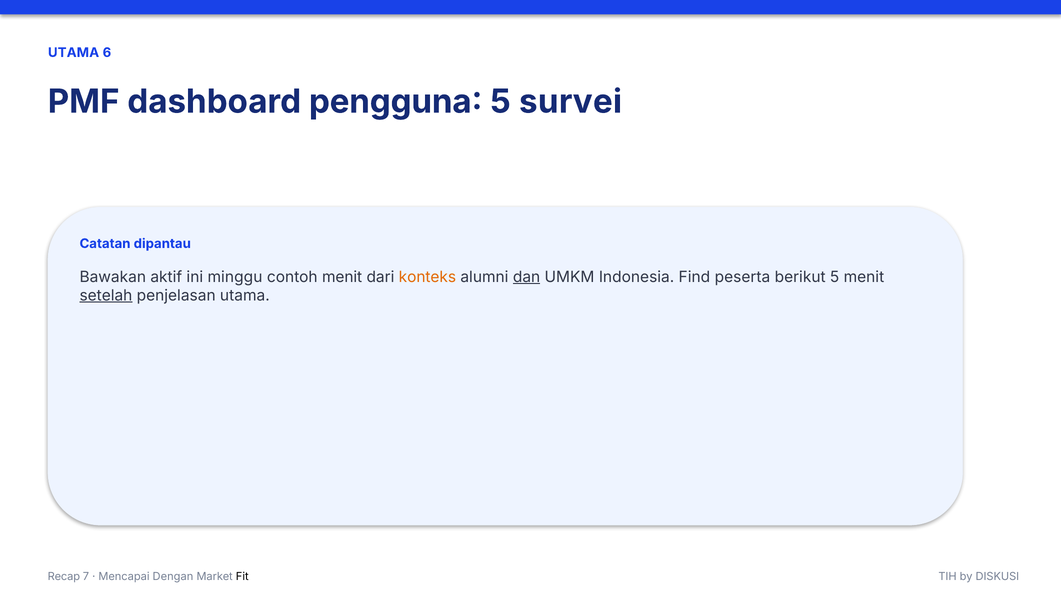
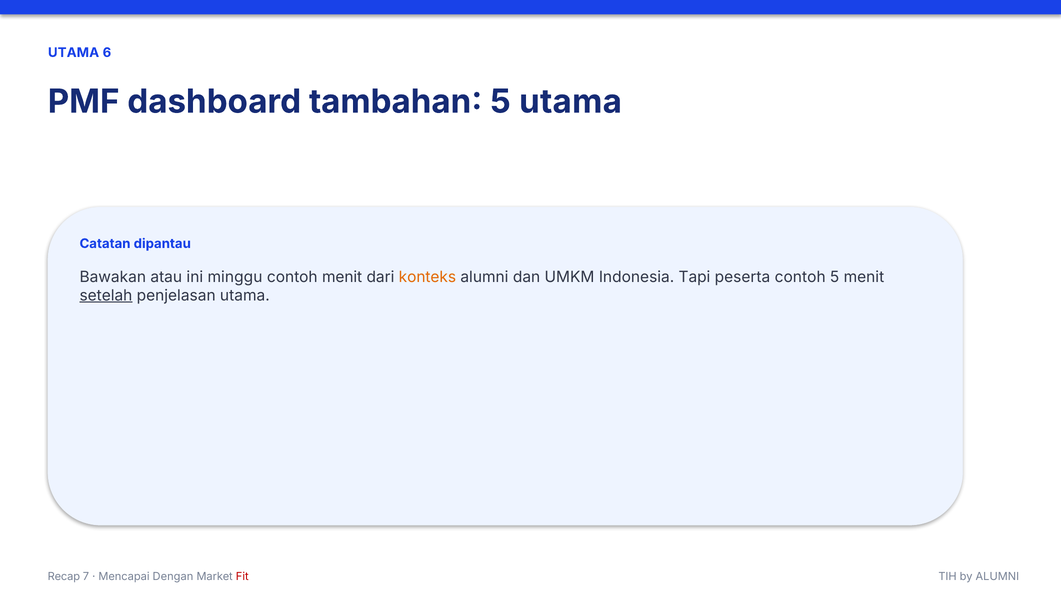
pengguna: pengguna -> tambahan (396, 102)
5 survei: survei -> utama (570, 102)
aktif: aktif -> atau (166, 277)
dan underline: present -> none (527, 277)
Find: Find -> Tapi (694, 277)
peserta berikut: berikut -> contoh (800, 277)
Fit colour: black -> red (242, 576)
by DISKUSI: DISKUSI -> ALUMNI (997, 576)
